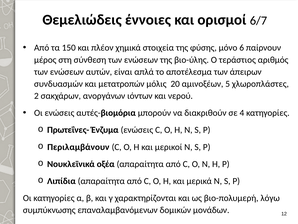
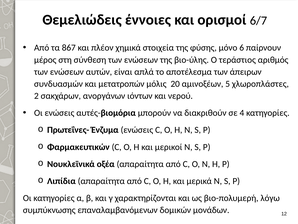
150: 150 -> 867 (69, 48)
Περιλαμβάνουν: Περιλαμβάνουν -> Φαρμακευτικών (78, 147)
